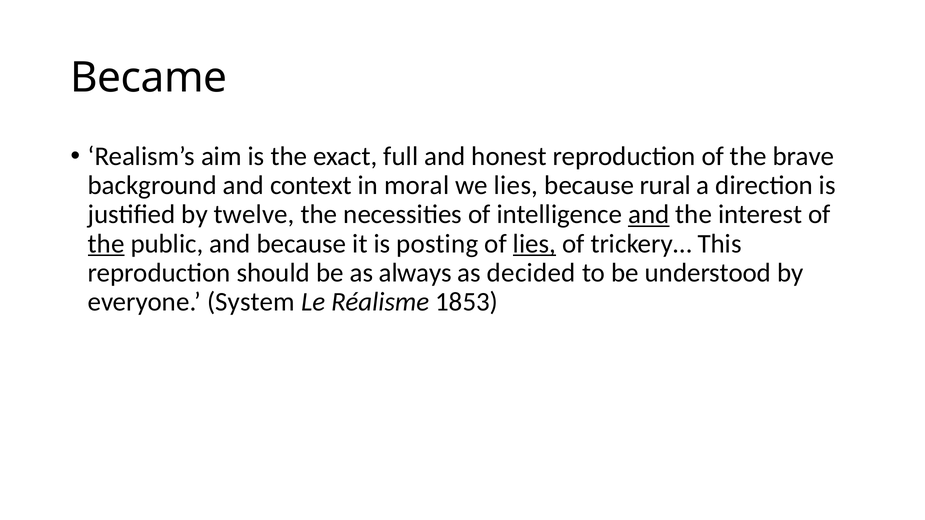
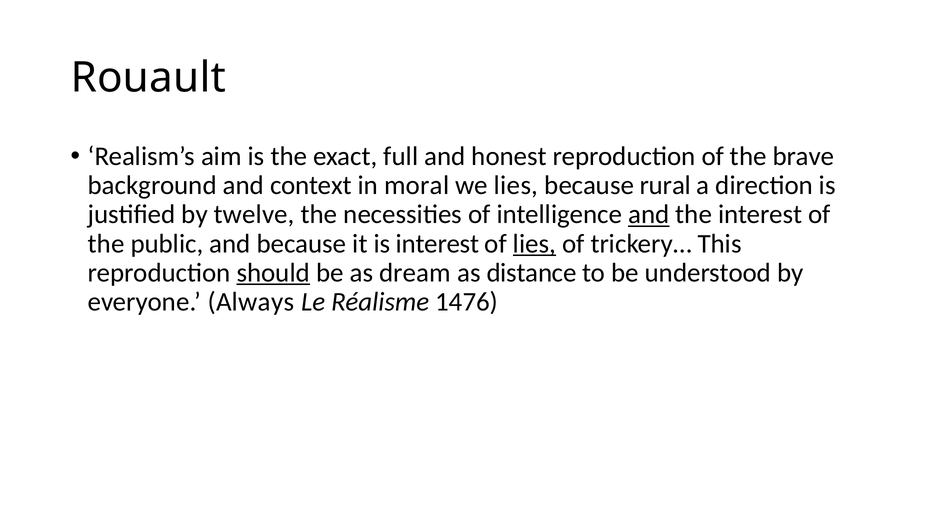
Became: Became -> Rouault (148, 78)
the underline: present -> none (106, 244)
is posting: posting -> interest (438, 244)
should underline: none -> present (273, 273)
always: always -> dream (415, 273)
decided: decided -> distance (532, 273)
System: System -> Always (251, 302)
1853: 1853 -> 1476 (467, 302)
